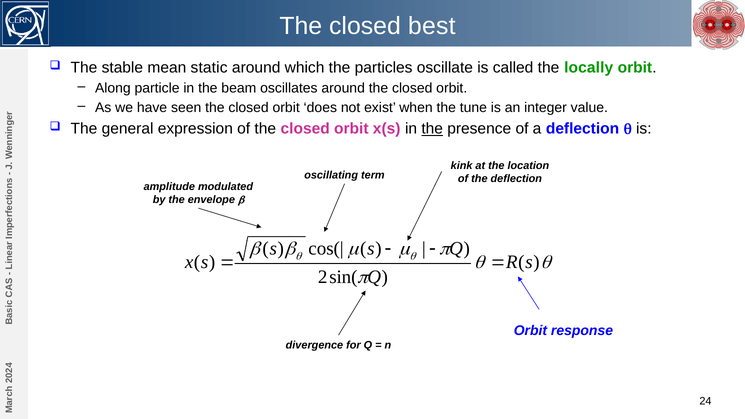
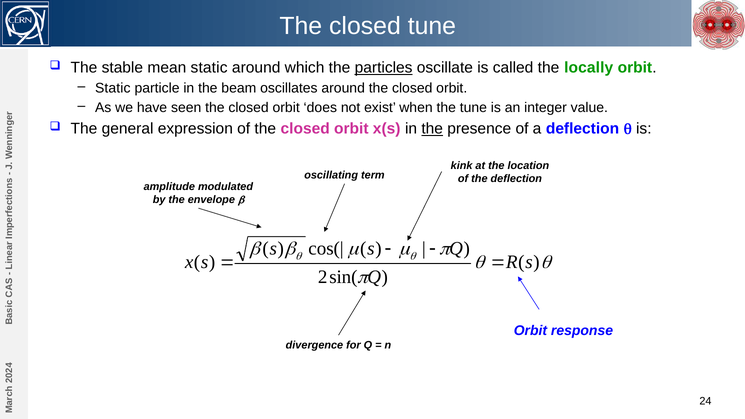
closed best: best -> tune (432, 26)
particles underline: none -> present (384, 68)
Along: Along -> Static (113, 88)
